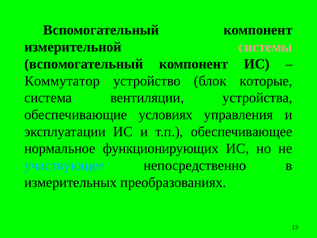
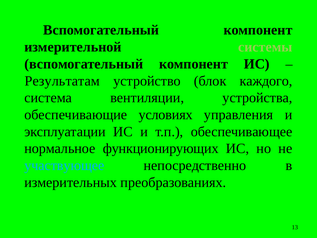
системы colour: pink -> light green (265, 47)
Коммутатор: Коммутатор -> Результатам (62, 81)
которые: которые -> каждого (266, 81)
